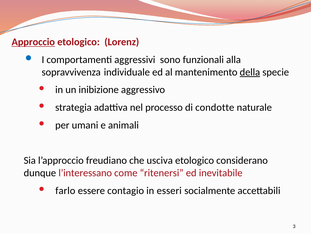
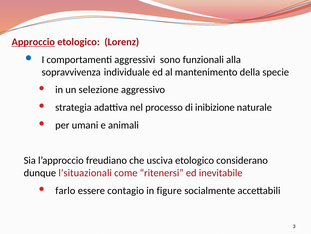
della underline: present -> none (250, 72)
inibizione: inibizione -> selezione (99, 90)
condotte: condotte -> inibizione (215, 107)
l’interessano: l’interessano -> l’situazionali (85, 172)
esseri: esseri -> figure (169, 190)
